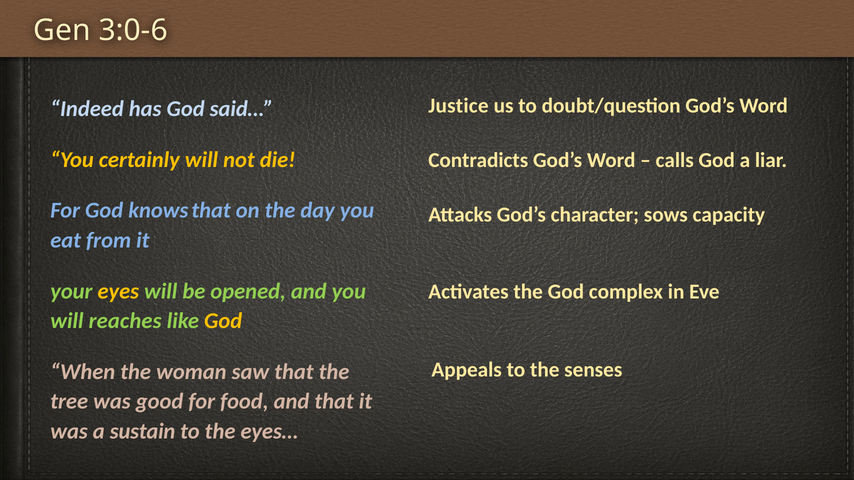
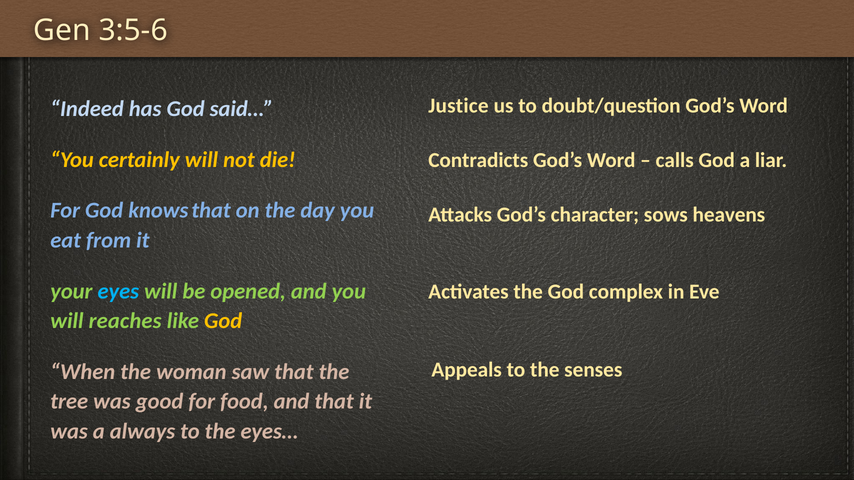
3:0-6: 3:0-6 -> 3:5-6 (133, 30)
capacity: capacity -> heavens (729, 215)
eyes colour: yellow -> light blue (118, 291)
sustain: sustain -> always (143, 432)
